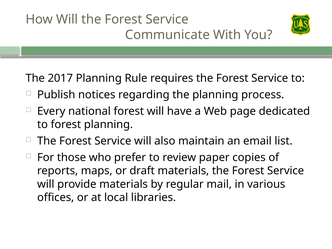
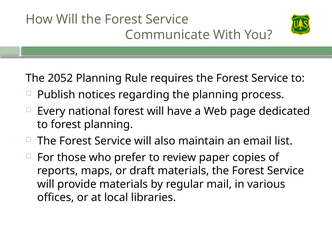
2017: 2017 -> 2052 (60, 78)
